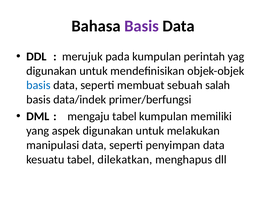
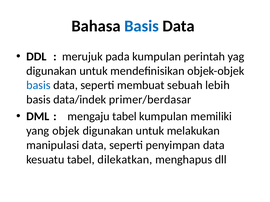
Basis colour: purple -> blue (142, 26)
salah: salah -> lebih (217, 85)
primer/berfungsi: primer/berfungsi -> primer/berdasar (150, 100)
aspek: aspek -> objek (66, 131)
